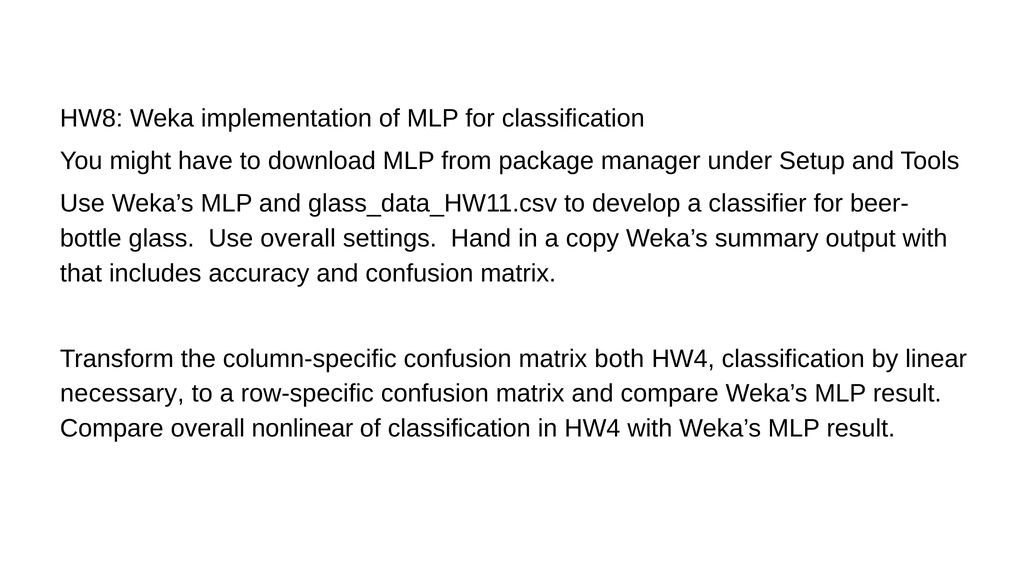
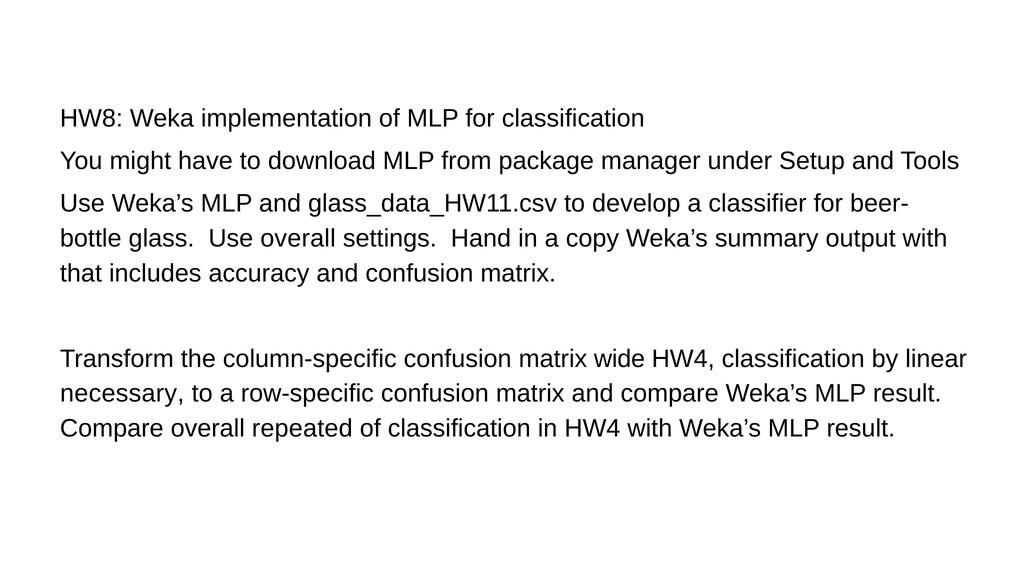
both: both -> wide (620, 358)
nonlinear: nonlinear -> repeated (302, 428)
